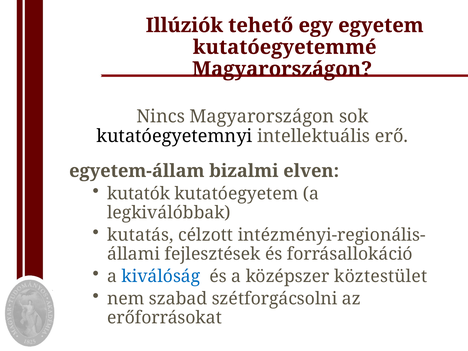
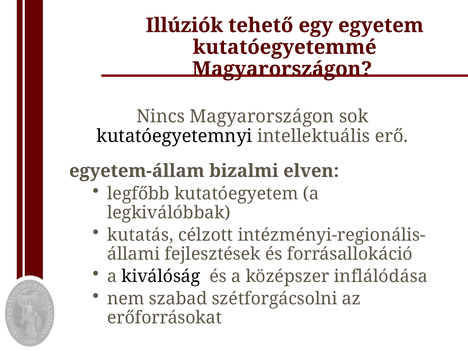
kutatók: kutatók -> legfőbb (138, 194)
kiválóság colour: blue -> black (161, 276)
köztestület: köztestület -> inflálódása (381, 276)
